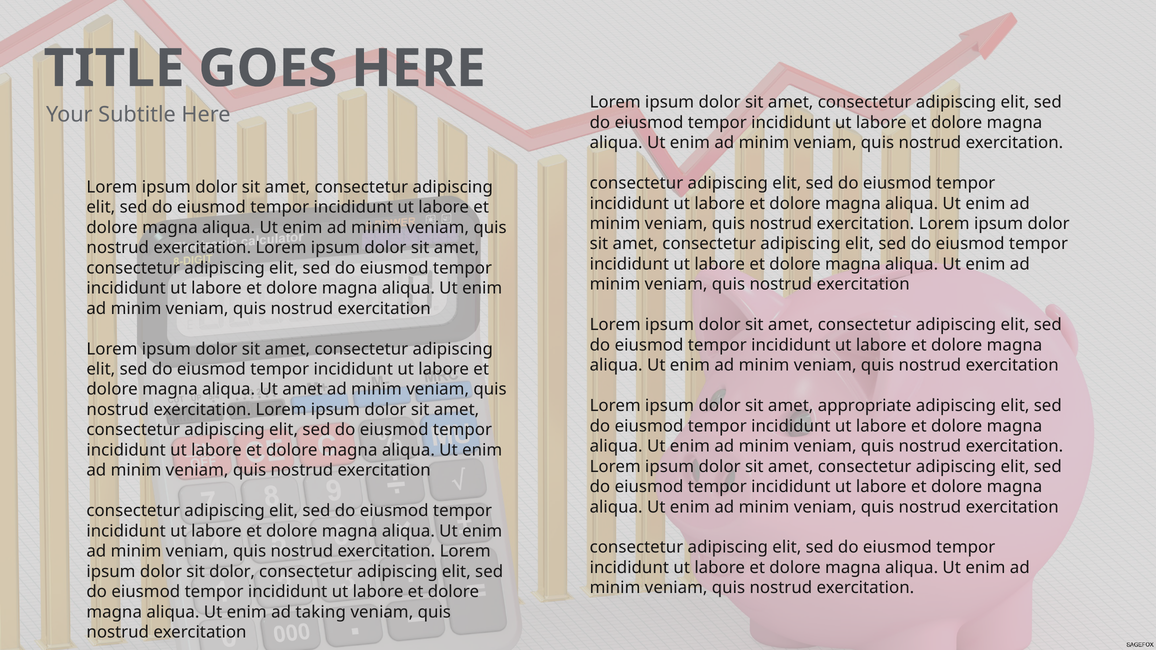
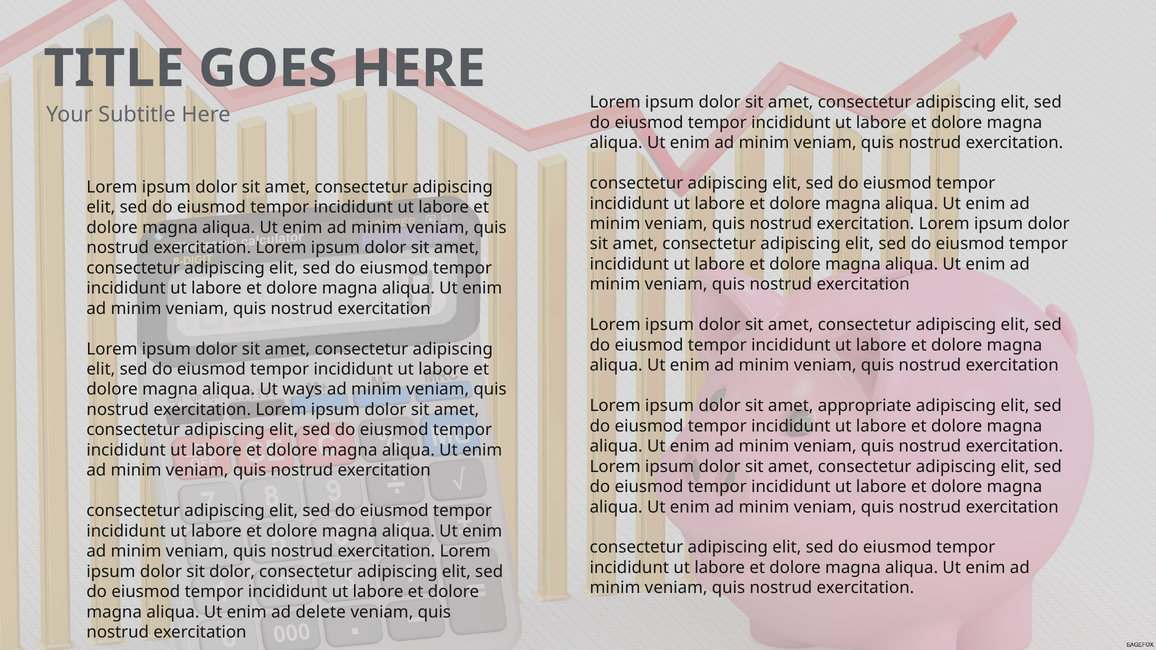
Ut amet: amet -> ways (302, 390)
taking: taking -> delete (321, 612)
